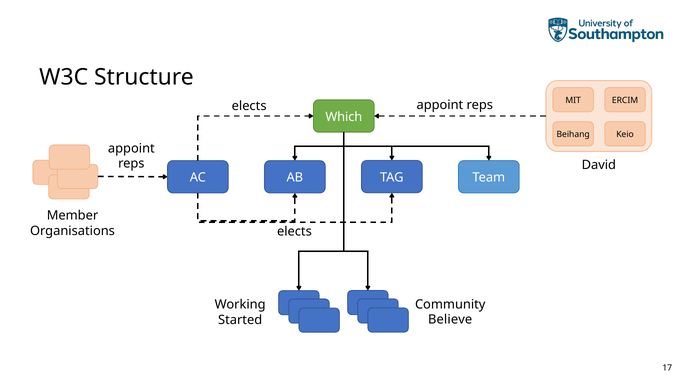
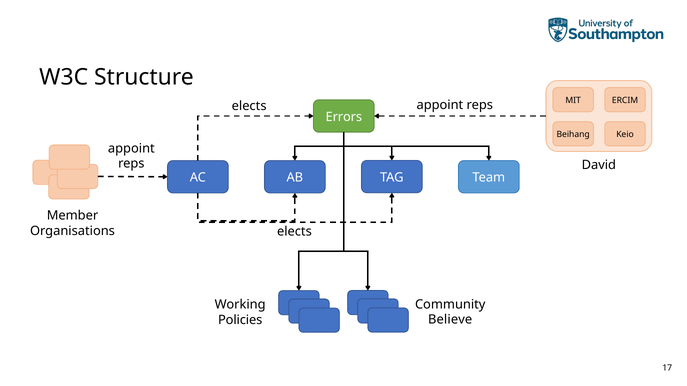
Which: Which -> Errors (344, 117)
Started: Started -> Policies (240, 320)
